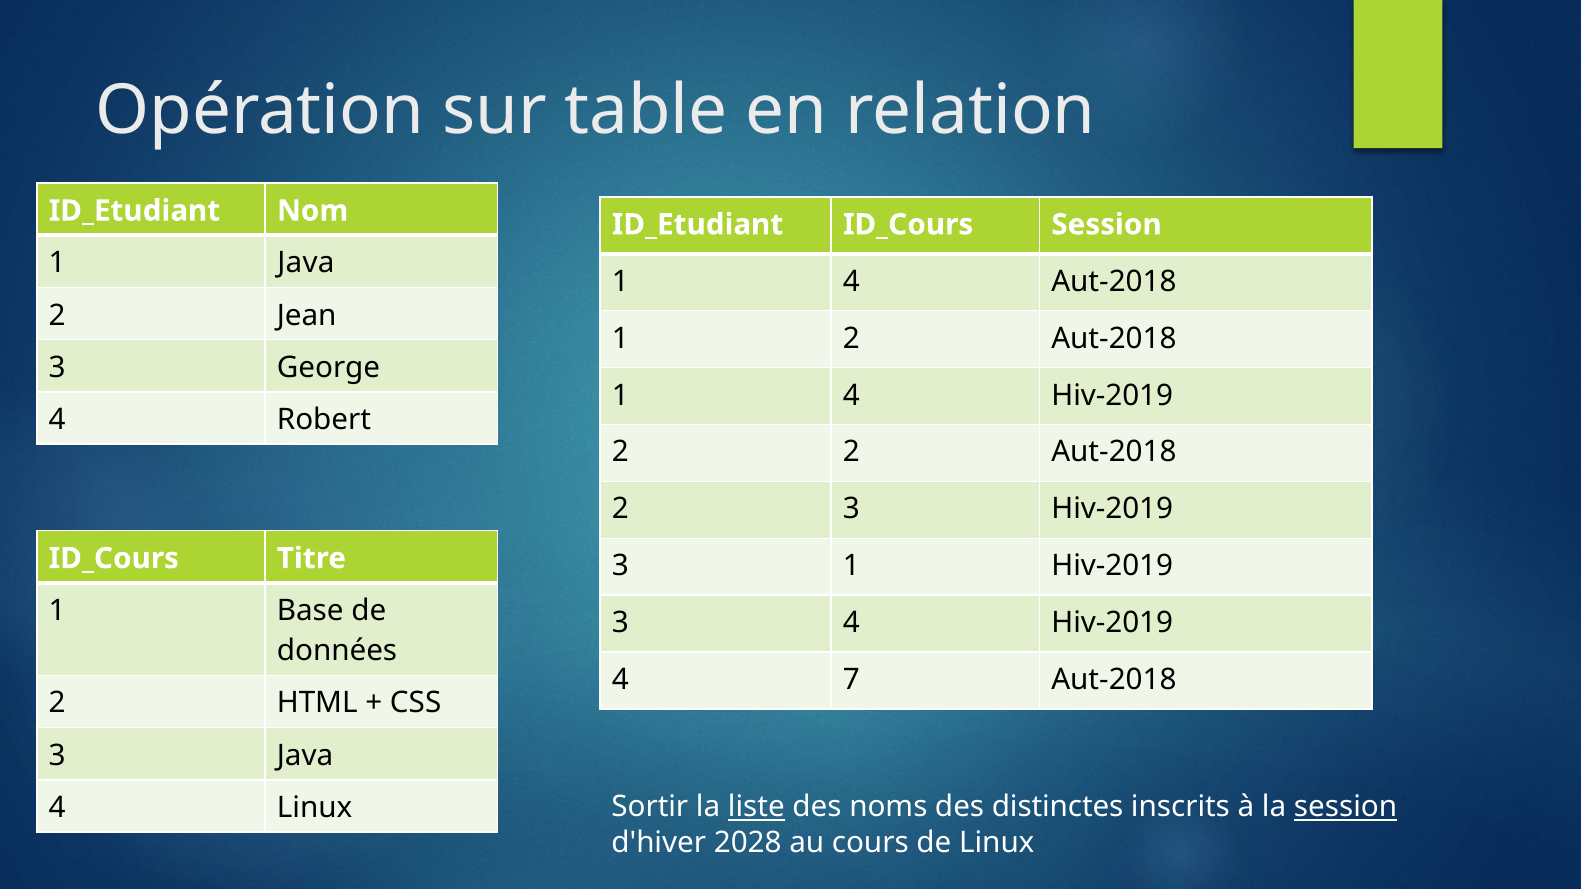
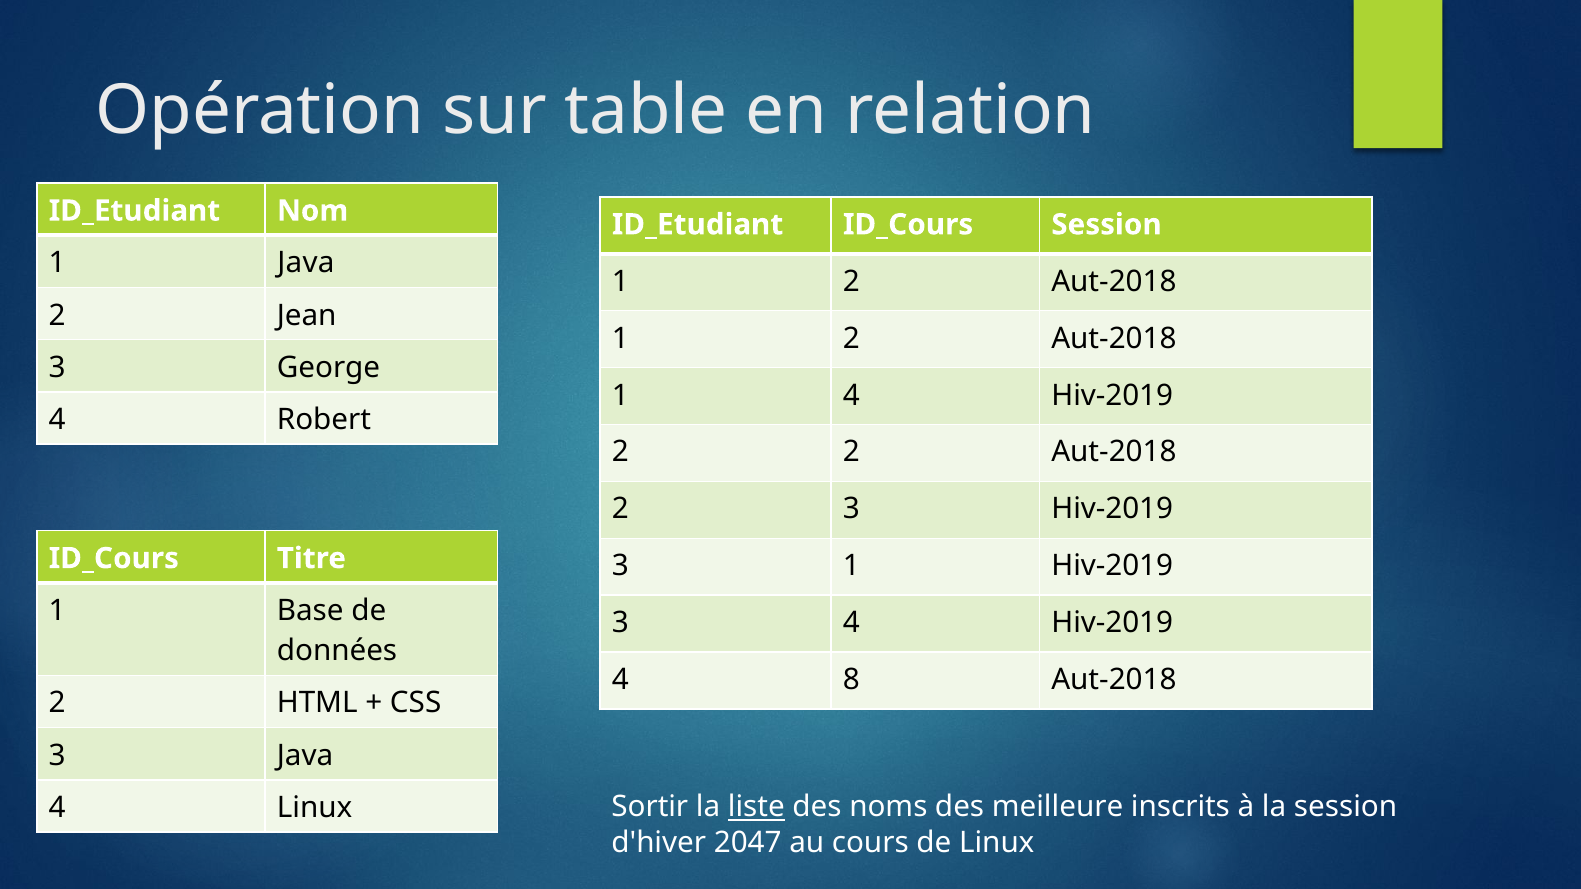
4: 4 -> 2 (851, 282)
7: 7 -> 8 (851, 680)
distinctes: distinctes -> meilleure (1058, 807)
session underline: present -> none (1346, 807)
2028: 2028 -> 2047 (748, 843)
